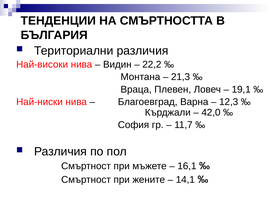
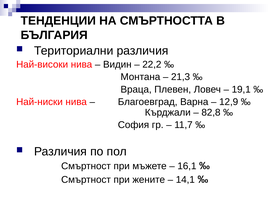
12,3: 12,3 -> 12,9 (229, 102)
42,0: 42,0 -> 82,8 (211, 112)
